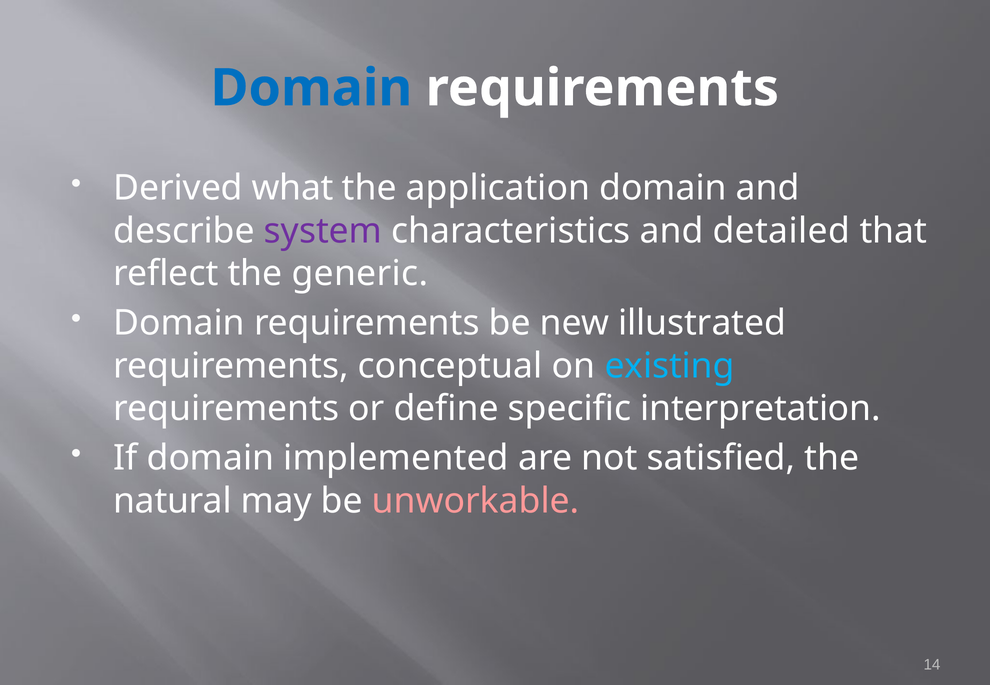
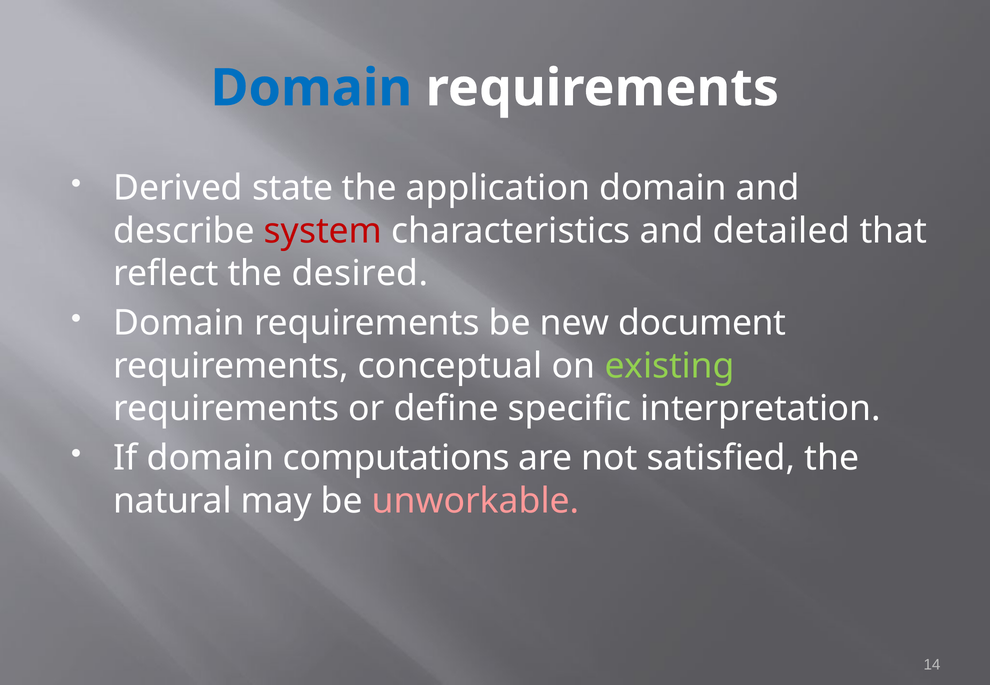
what: what -> state (293, 188)
system colour: purple -> red (323, 231)
generic: generic -> desired (360, 274)
illustrated: illustrated -> document (702, 323)
existing colour: light blue -> light green (670, 366)
implemented: implemented -> computations (396, 458)
